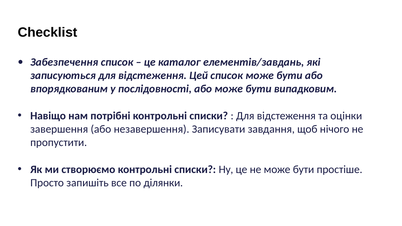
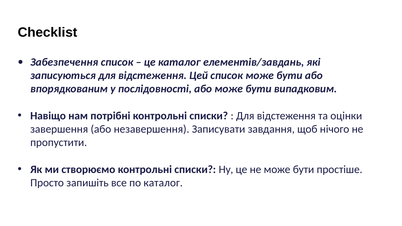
по ділянки: ділянки -> каталог (163, 183)
